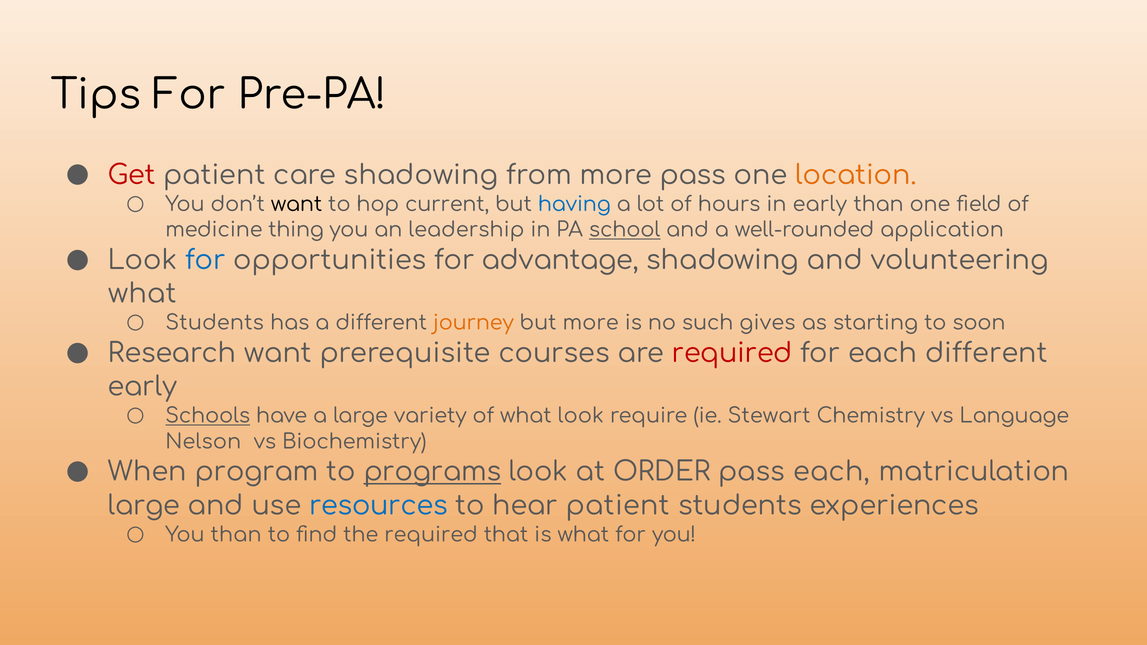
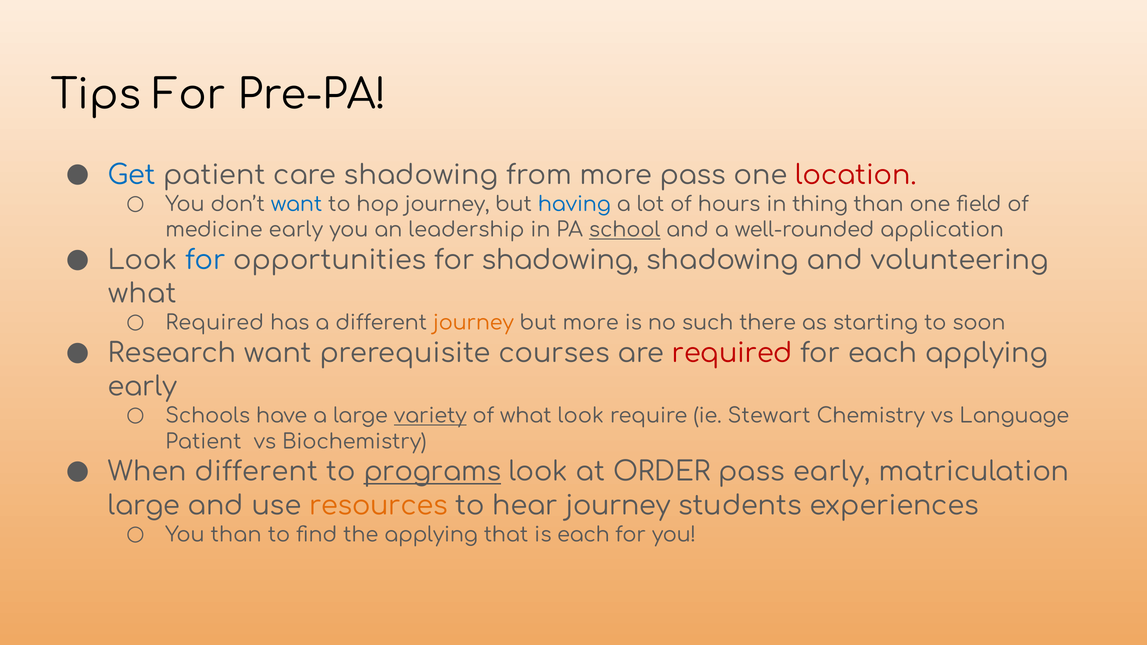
Get colour: red -> blue (132, 175)
location colour: orange -> red (856, 175)
want colour: black -> blue (297, 204)
hop current: current -> journey (447, 204)
in early: early -> thing (820, 204)
medicine thing: thing -> early (296, 230)
for advantage: advantage -> shadowing (560, 260)
Students: Students -> Required (215, 323)
gives: gives -> there (768, 323)
each different: different -> applying (987, 353)
Schools underline: present -> none (208, 416)
variety underline: none -> present (430, 416)
Nelson: Nelson -> Patient (203, 442)
When program: program -> different (256, 472)
pass each: each -> early (832, 472)
resources colour: blue -> orange (378, 506)
hear patient: patient -> journey (618, 506)
the required: required -> applying (431, 535)
is what: what -> each (583, 535)
